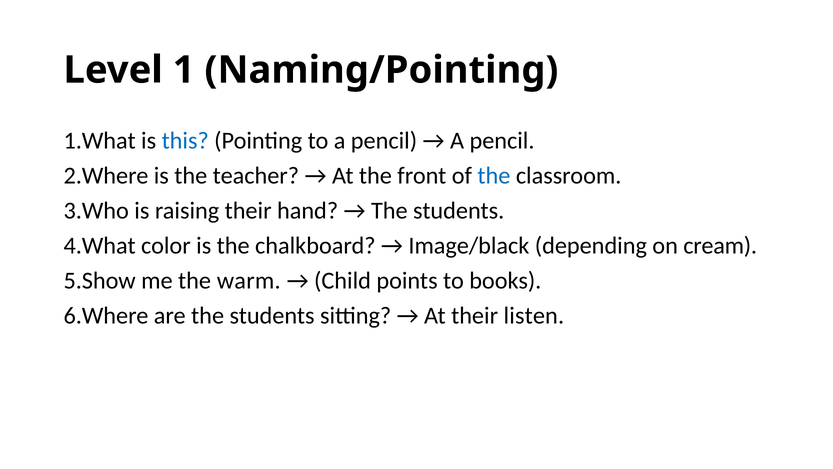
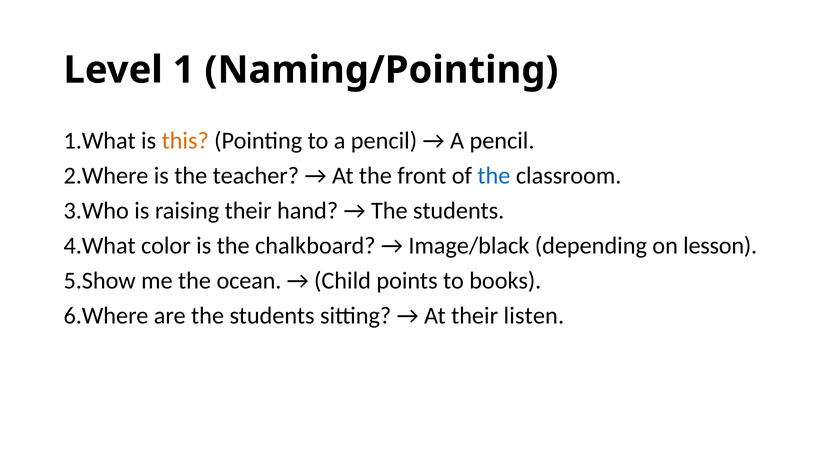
this colour: blue -> orange (185, 141)
cream: cream -> lesson (720, 246)
warm: warm -> ocean (249, 281)
